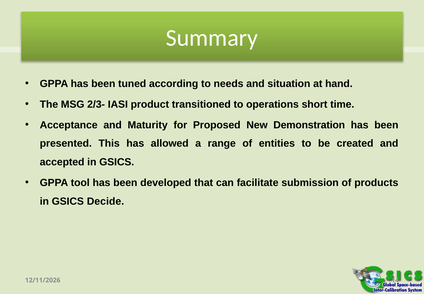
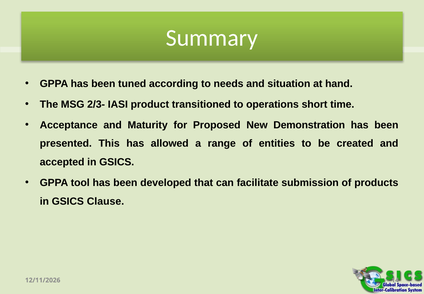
Decide: Decide -> Clause (106, 201)
